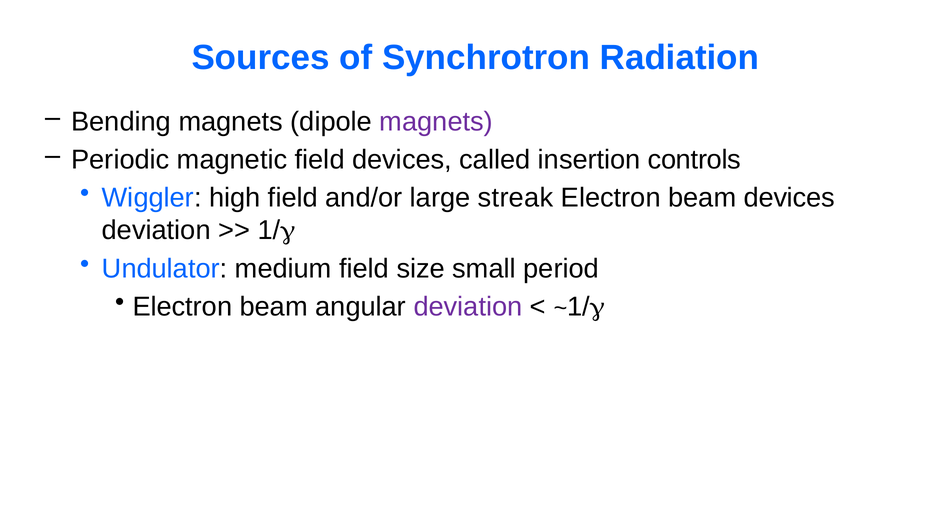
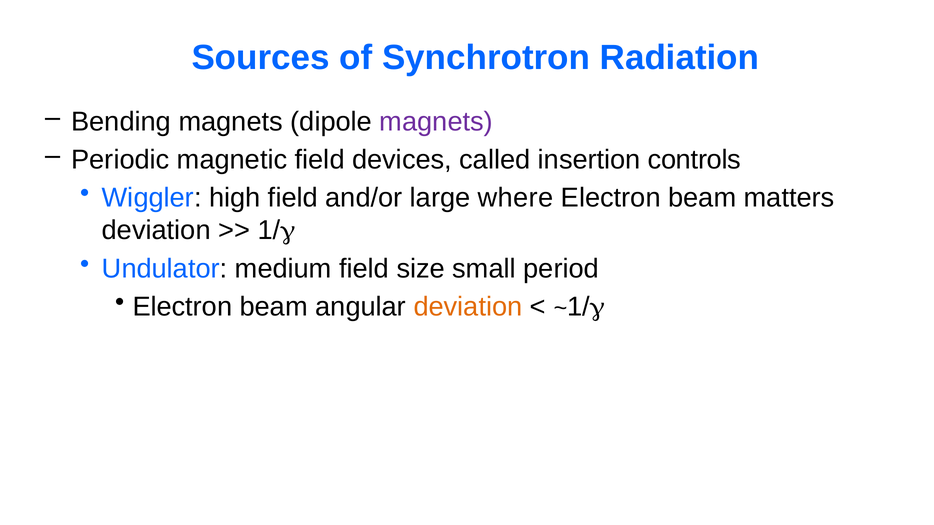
streak: streak -> where (516, 198)
beam devices: devices -> matters (789, 198)
deviation colour: purple -> orange (468, 307)
